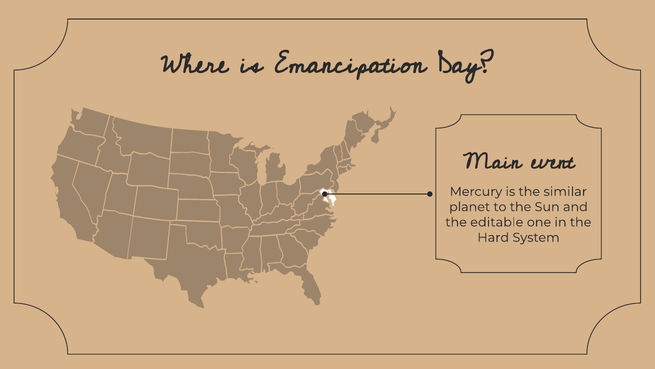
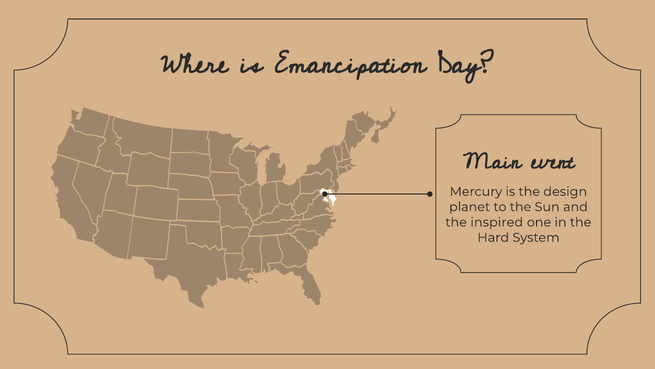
similar: similar -> design (565, 191)
editable: editable -> inspired (497, 222)
